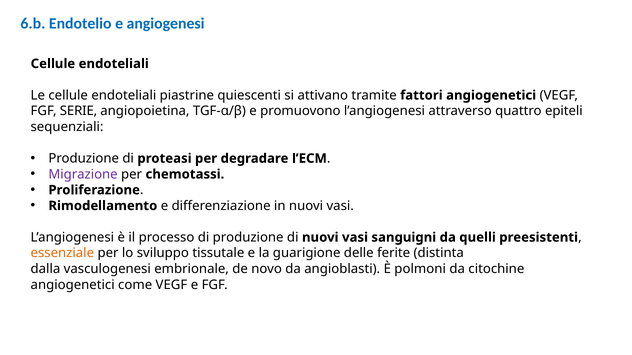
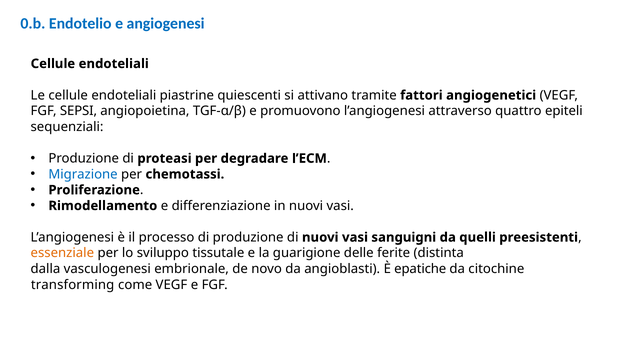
6.b: 6.b -> 0.b (33, 24)
SERIE: SERIE -> SEPSI (79, 111)
Migrazione colour: purple -> blue (83, 174)
polmoni: polmoni -> epatiche (420, 269)
angiogenetici: angiogenetici -> transforming (73, 285)
